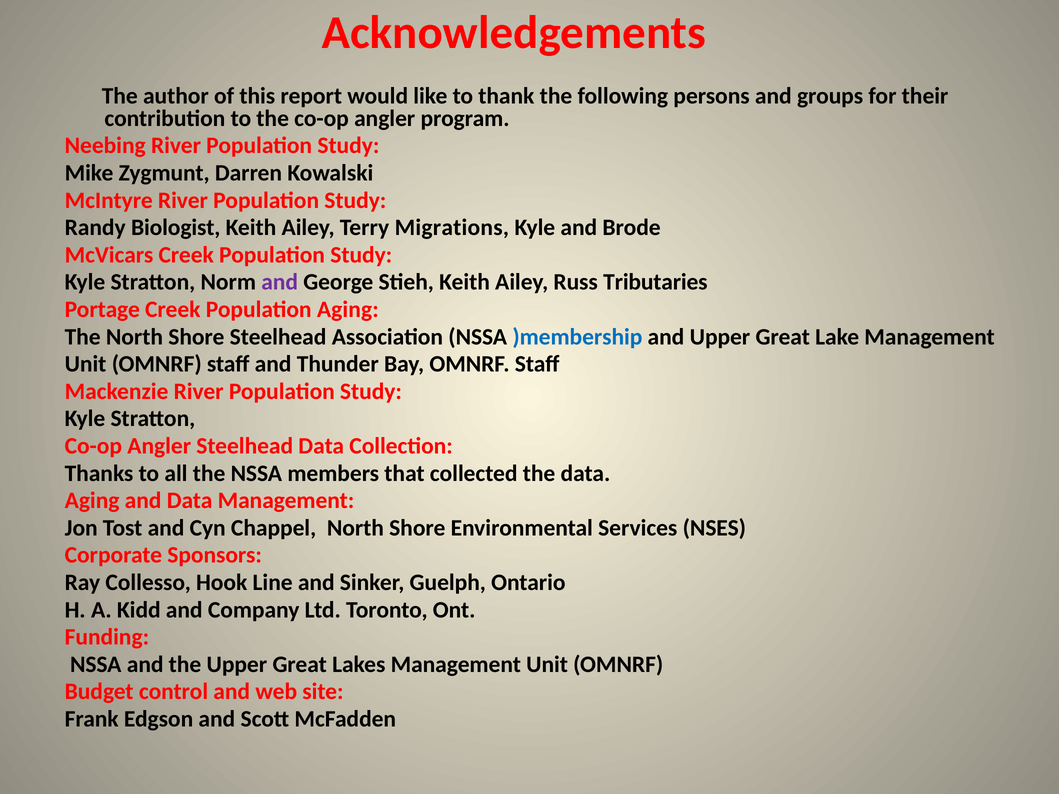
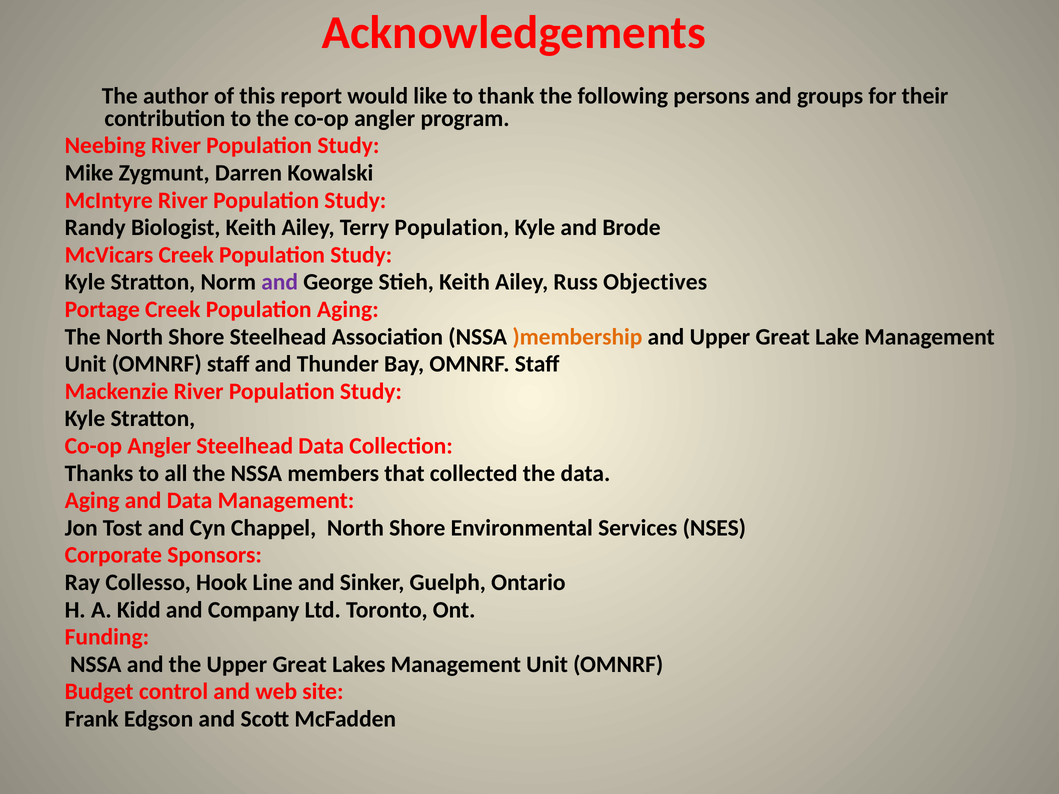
Terry Migrations: Migrations -> Population (452, 228)
Tributaries: Tributaries -> Objectives (655, 282)
)membership colour: blue -> orange (577, 337)
